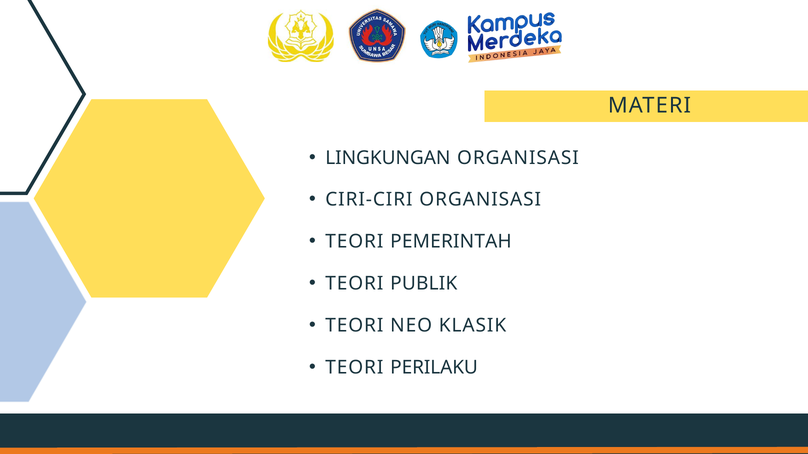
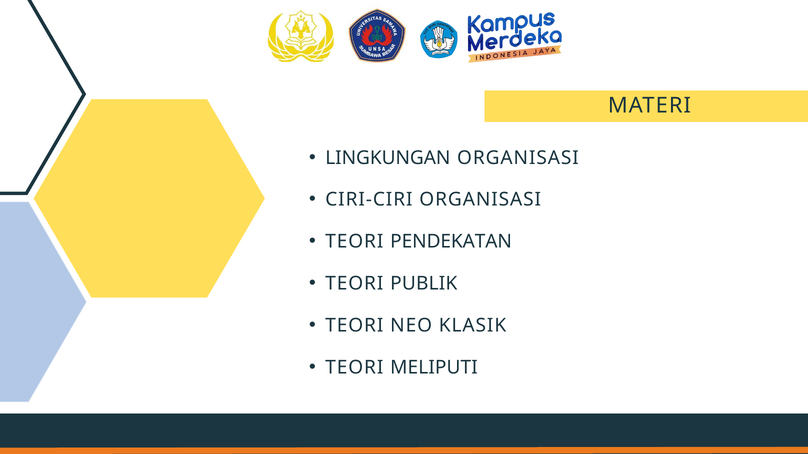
PEMERINTAH: PEMERINTAH -> PENDEKATAN (451, 242)
PERILAKU: PERILAKU -> MELIPUTI (434, 368)
